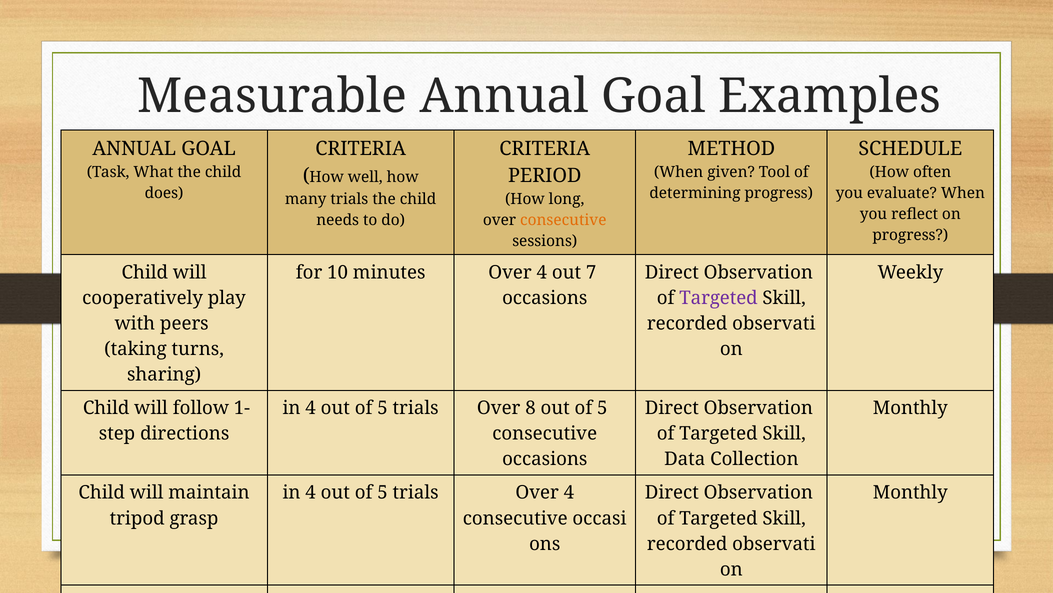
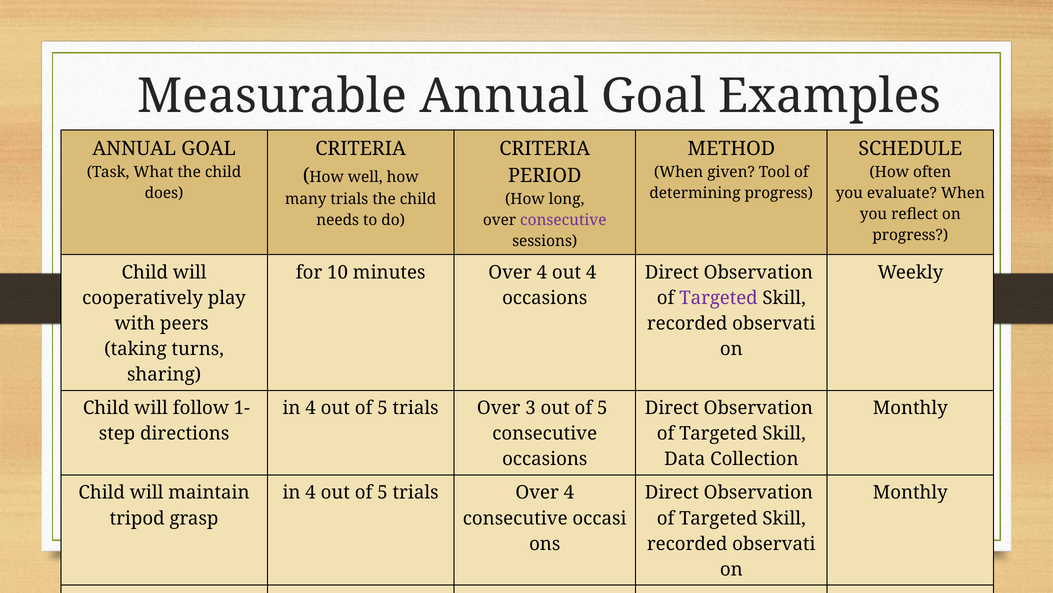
consecutive colour: orange -> purple (563, 220)
out 7: 7 -> 4 (591, 272)
8: 8 -> 3 (531, 408)
